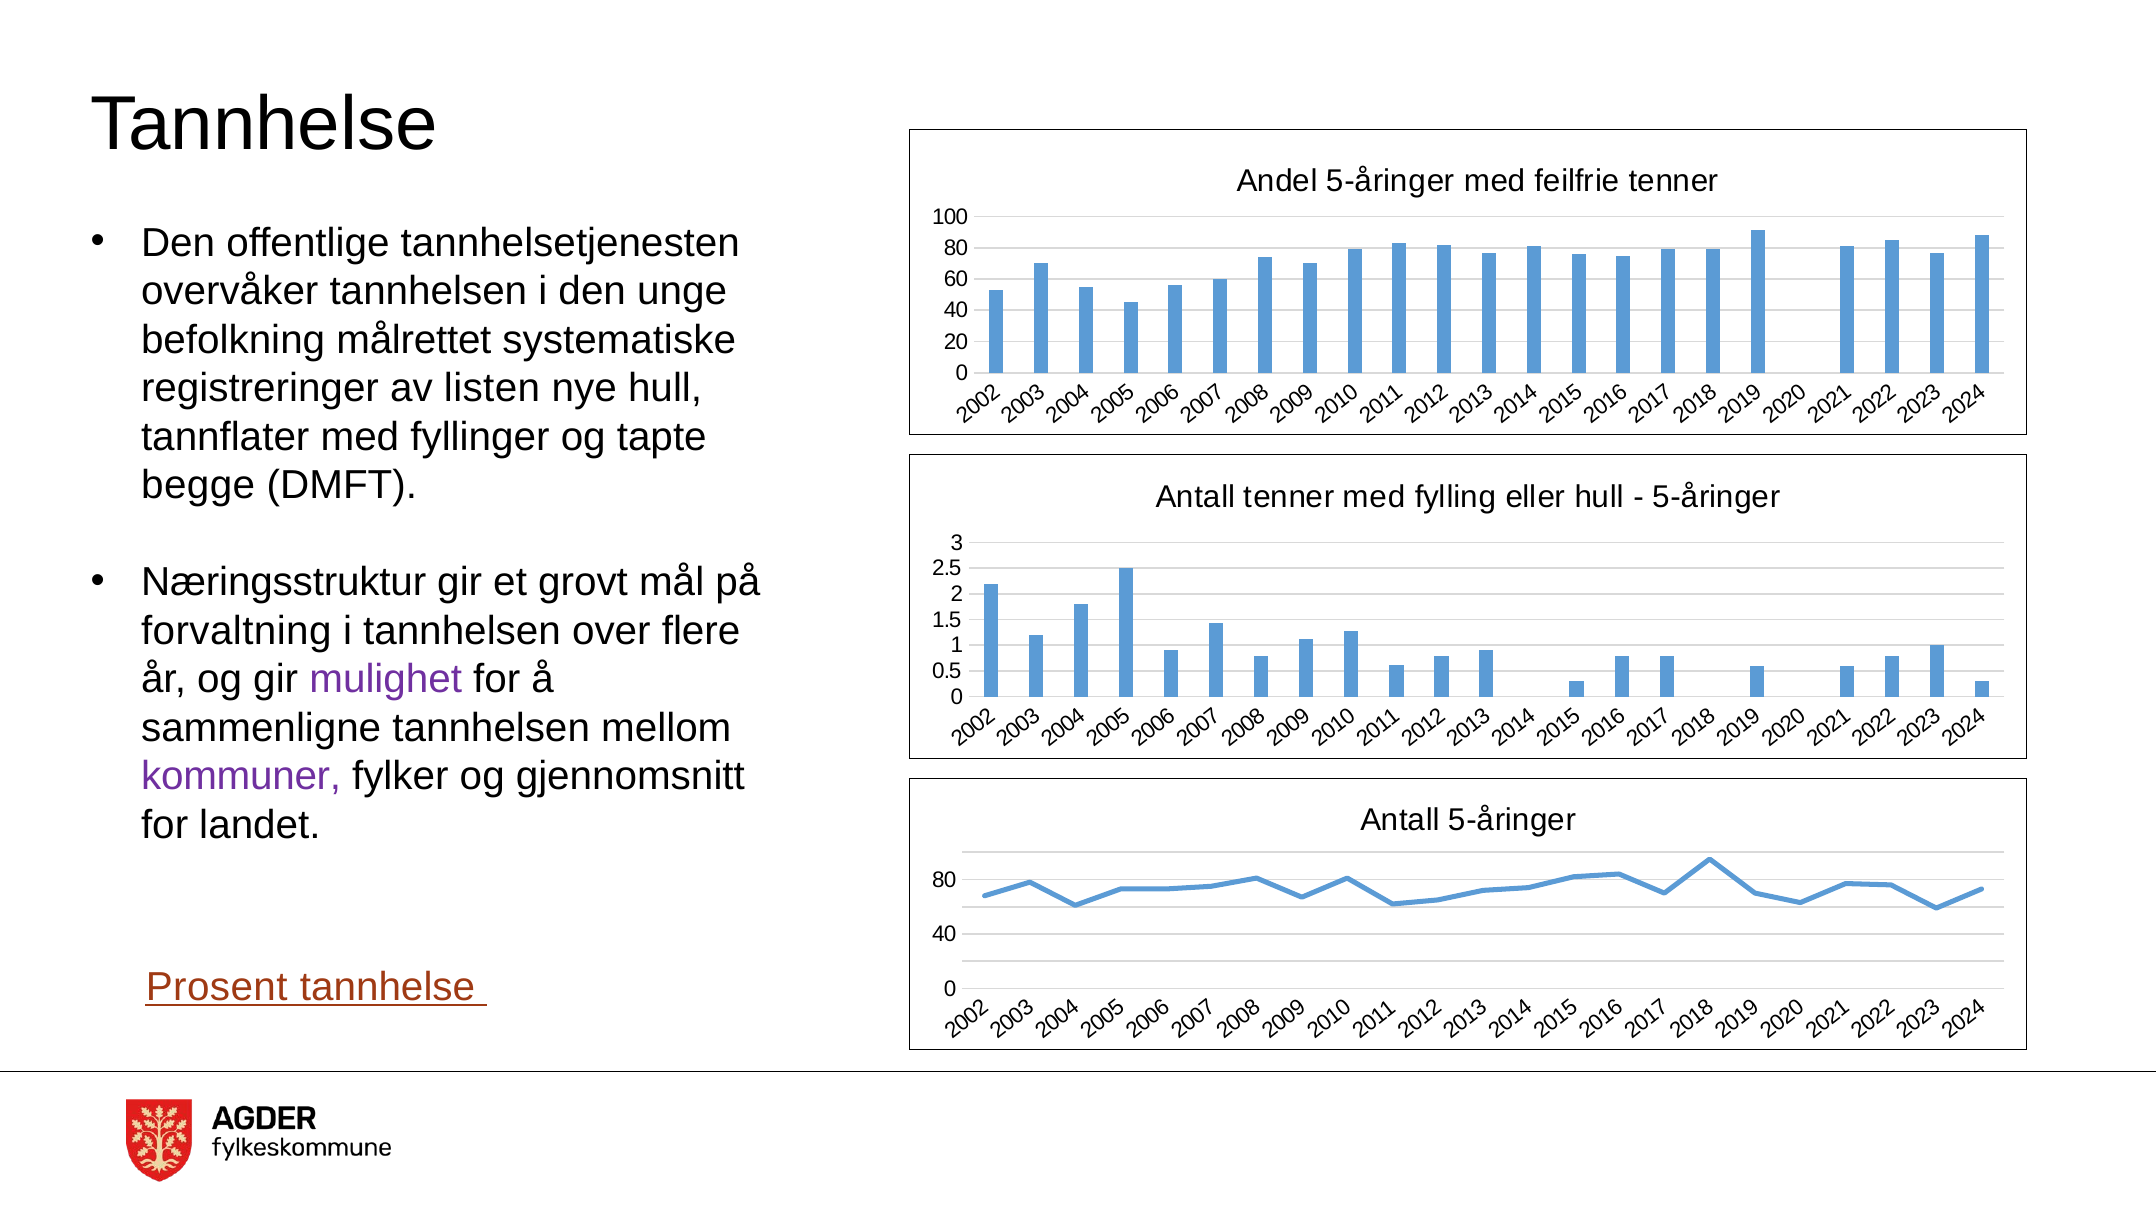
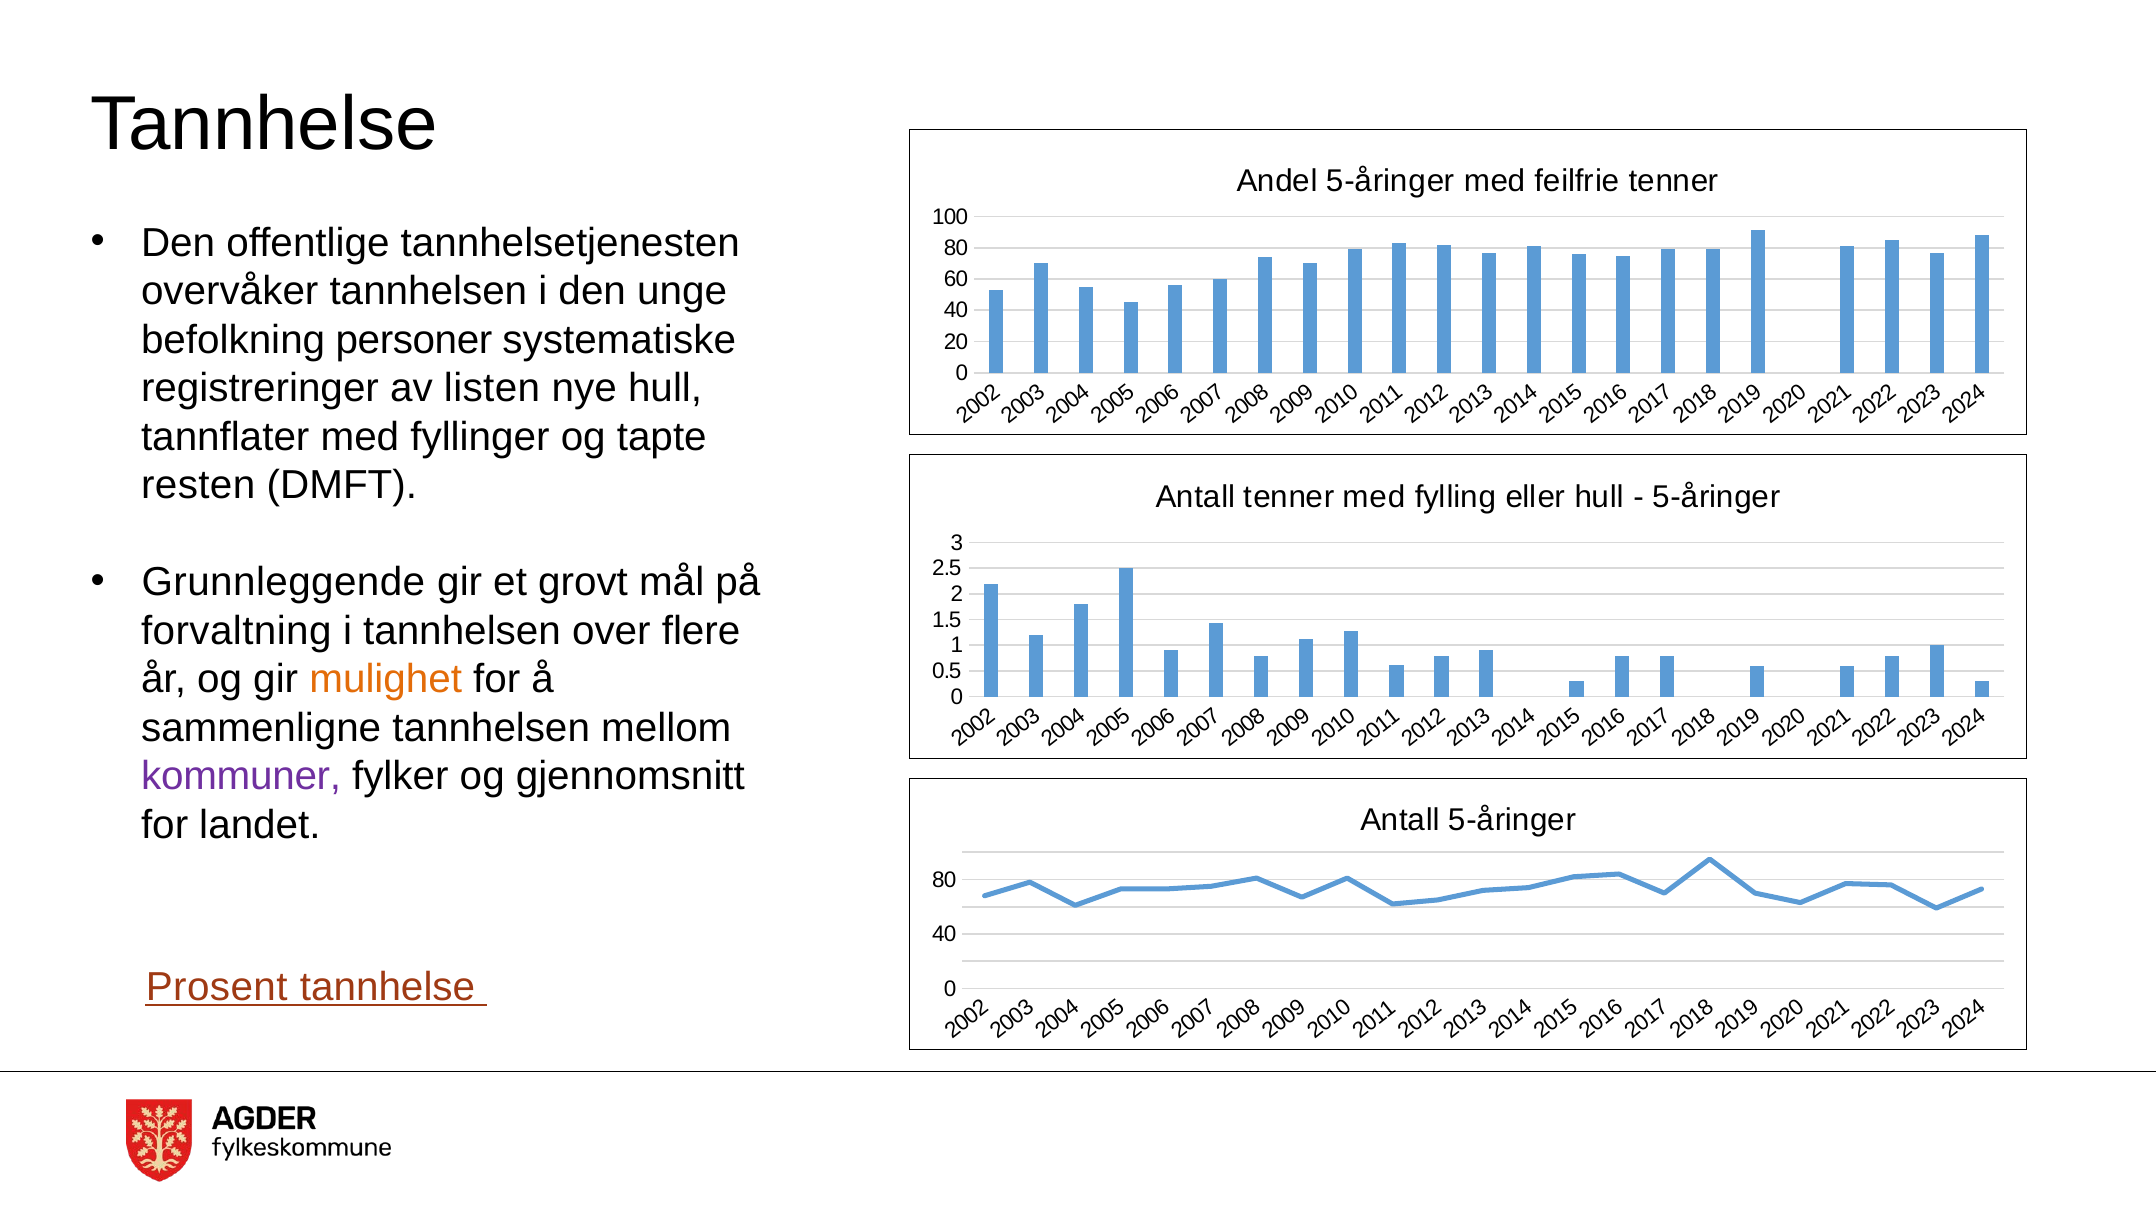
målrettet: målrettet -> personer (414, 340)
begge: begge -> resten (198, 485)
Næringsstruktur: Næringsstruktur -> Grunnleggende (283, 582)
mulighet colour: purple -> orange (386, 679)
